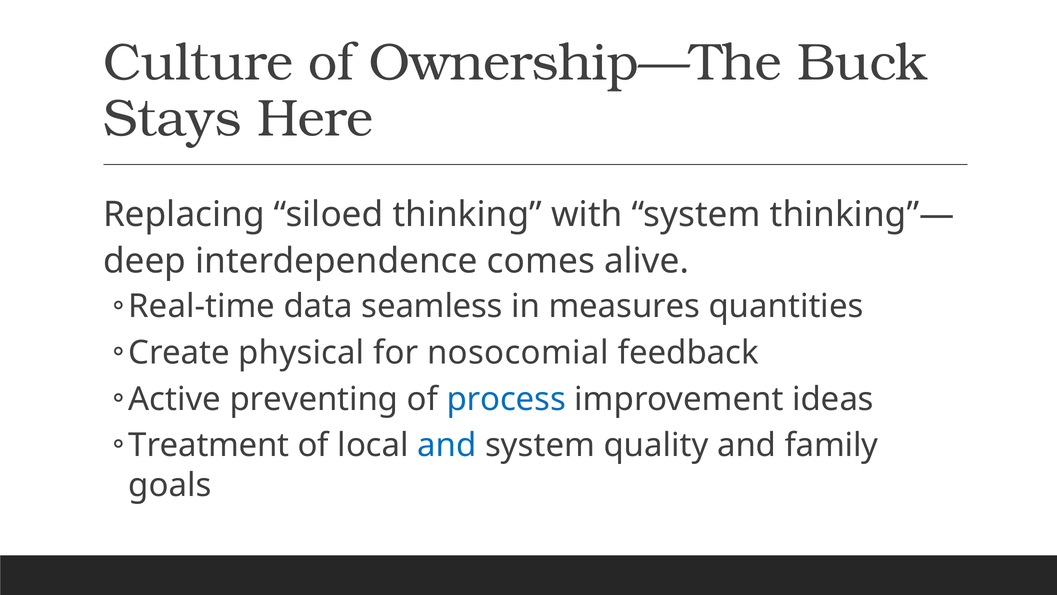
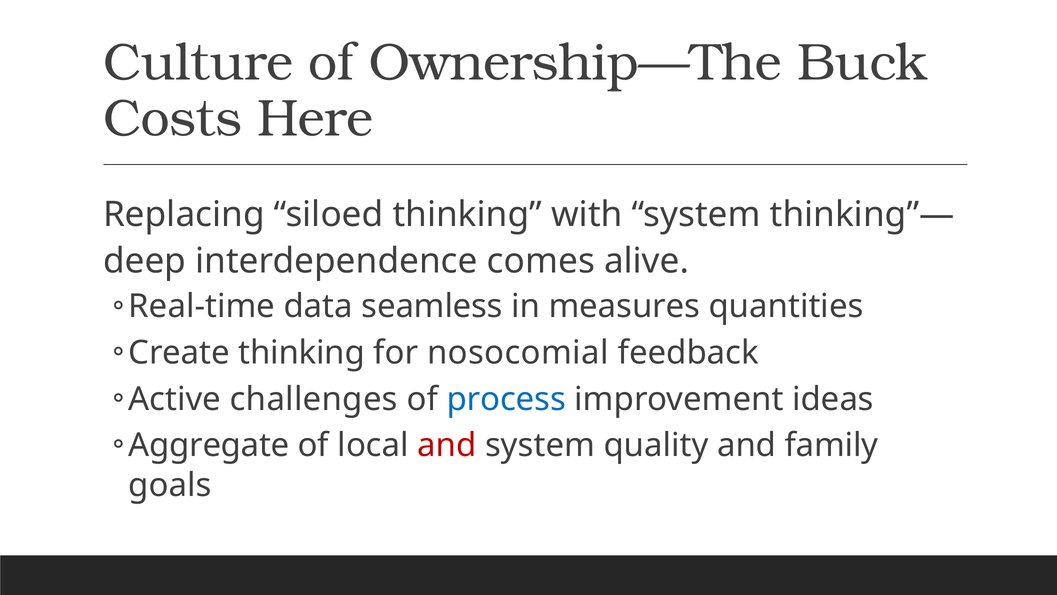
Stays: Stays -> Costs (173, 118)
Create physical: physical -> thinking (302, 353)
preventing: preventing -> challenges (314, 399)
Treatment: Treatment -> Aggregate (209, 445)
and colour: blue -> red (447, 445)
